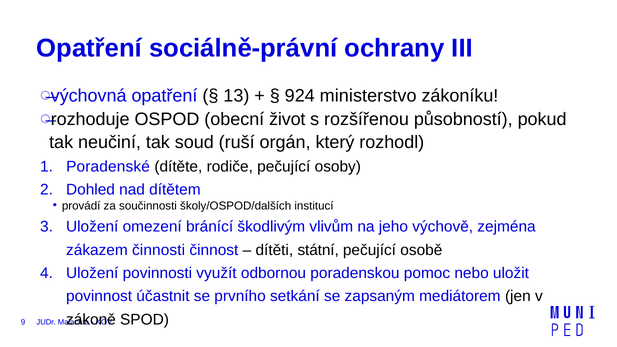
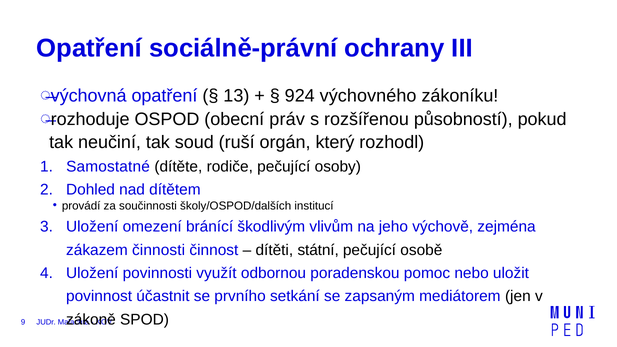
ministerstvo: ministerstvo -> výchovného (368, 96)
život: život -> práv (287, 119)
Poradenské: Poradenské -> Samostatné (108, 167)
